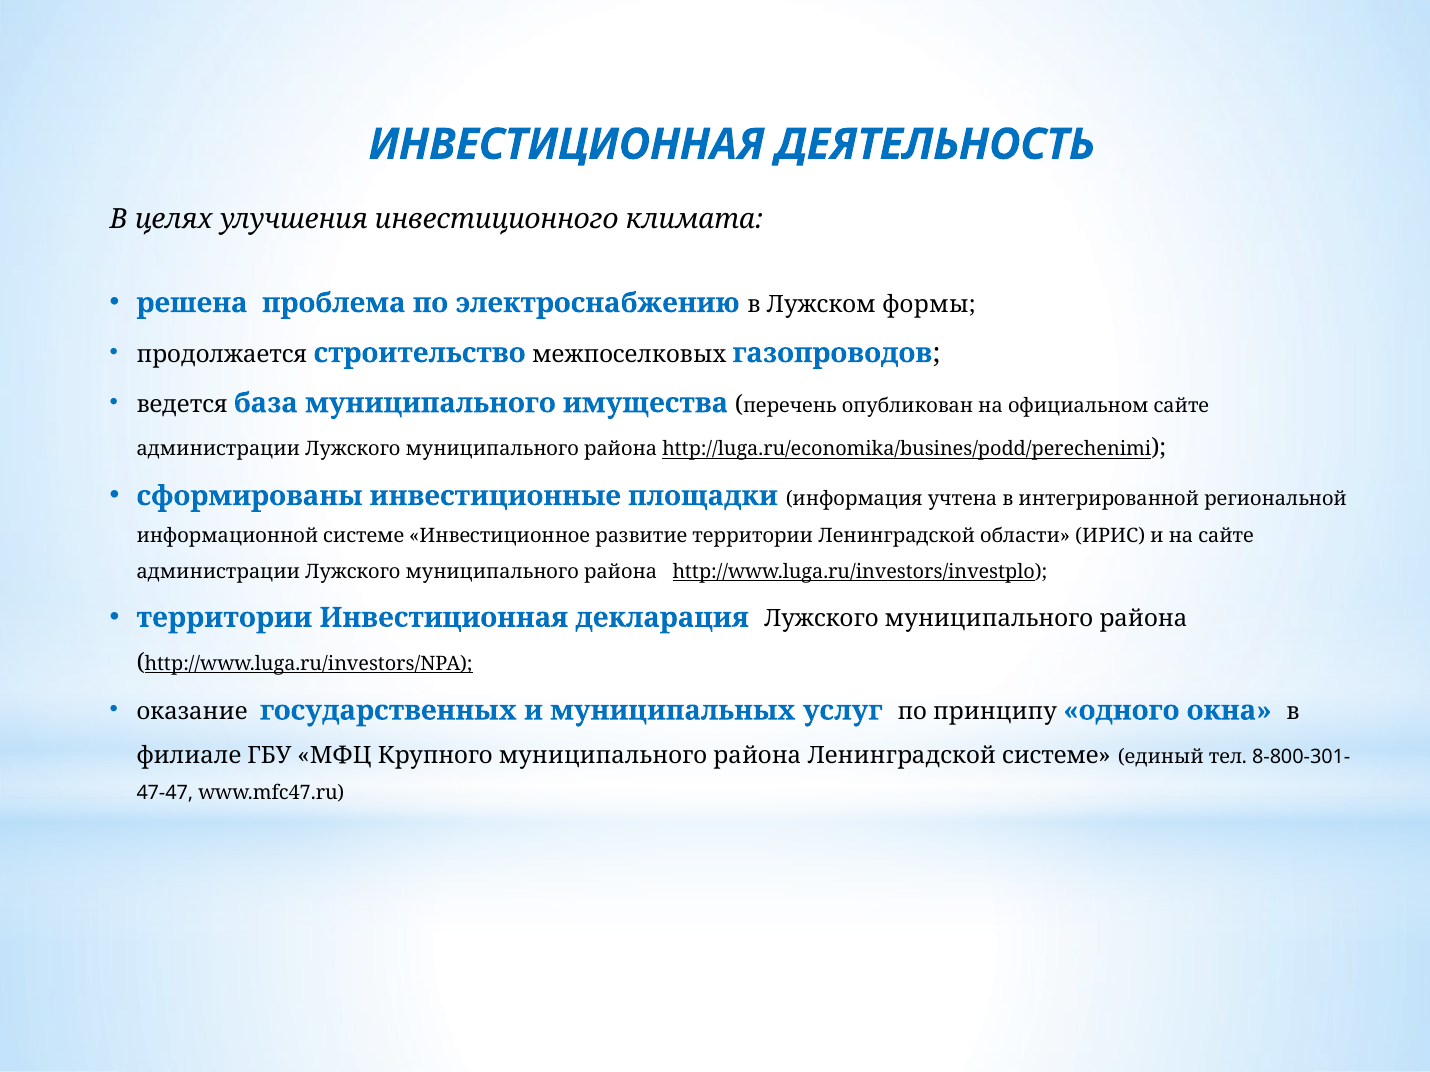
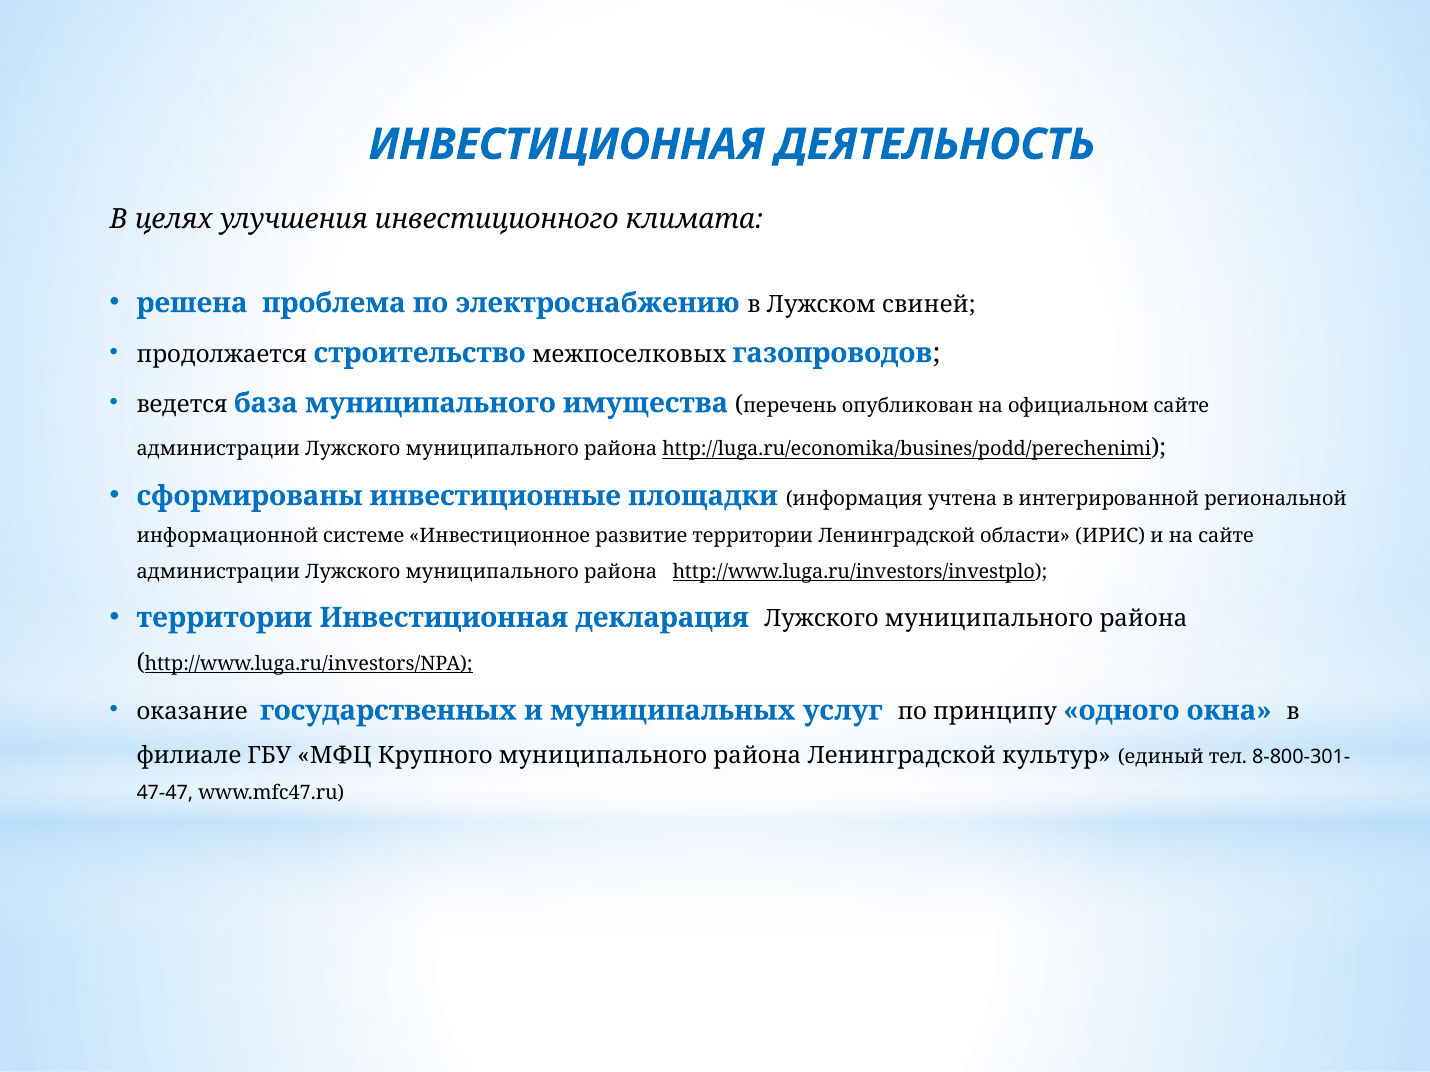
формы: формы -> свиней (929, 304)
Ленинградской системе: системе -> культур (1056, 756)
